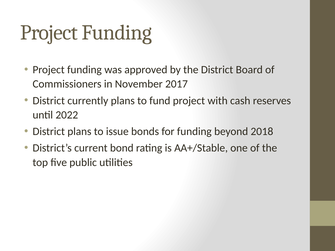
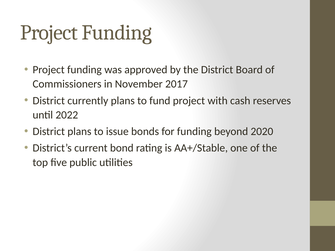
2018: 2018 -> 2020 (262, 132)
